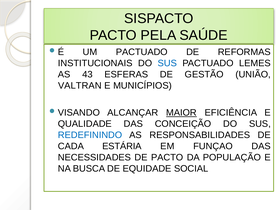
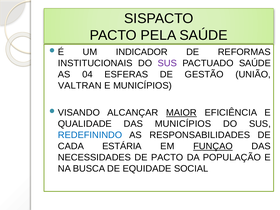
UM PACTUADO: PACTUADO -> INDICADOR (142, 52)
SUS colour: blue -> purple (167, 63)
PACTUADO LEMES: LEMES -> SAÚDE (255, 63)
43: 43 -> 04 (87, 74)
DAS CONCEIÇÃO: CONCEIÇÃO -> MUNICÍPIOS (183, 124)
FUNÇAO underline: none -> present (213, 146)
